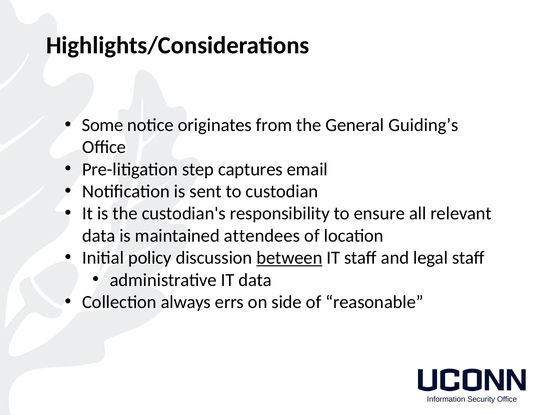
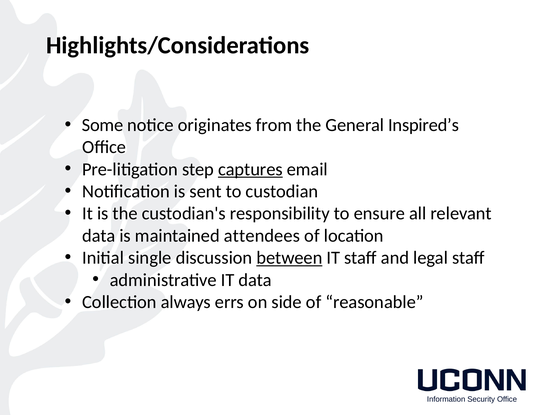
Guiding’s: Guiding’s -> Inspired’s (424, 125)
captures underline: none -> present (250, 169)
policy: policy -> single (150, 258)
